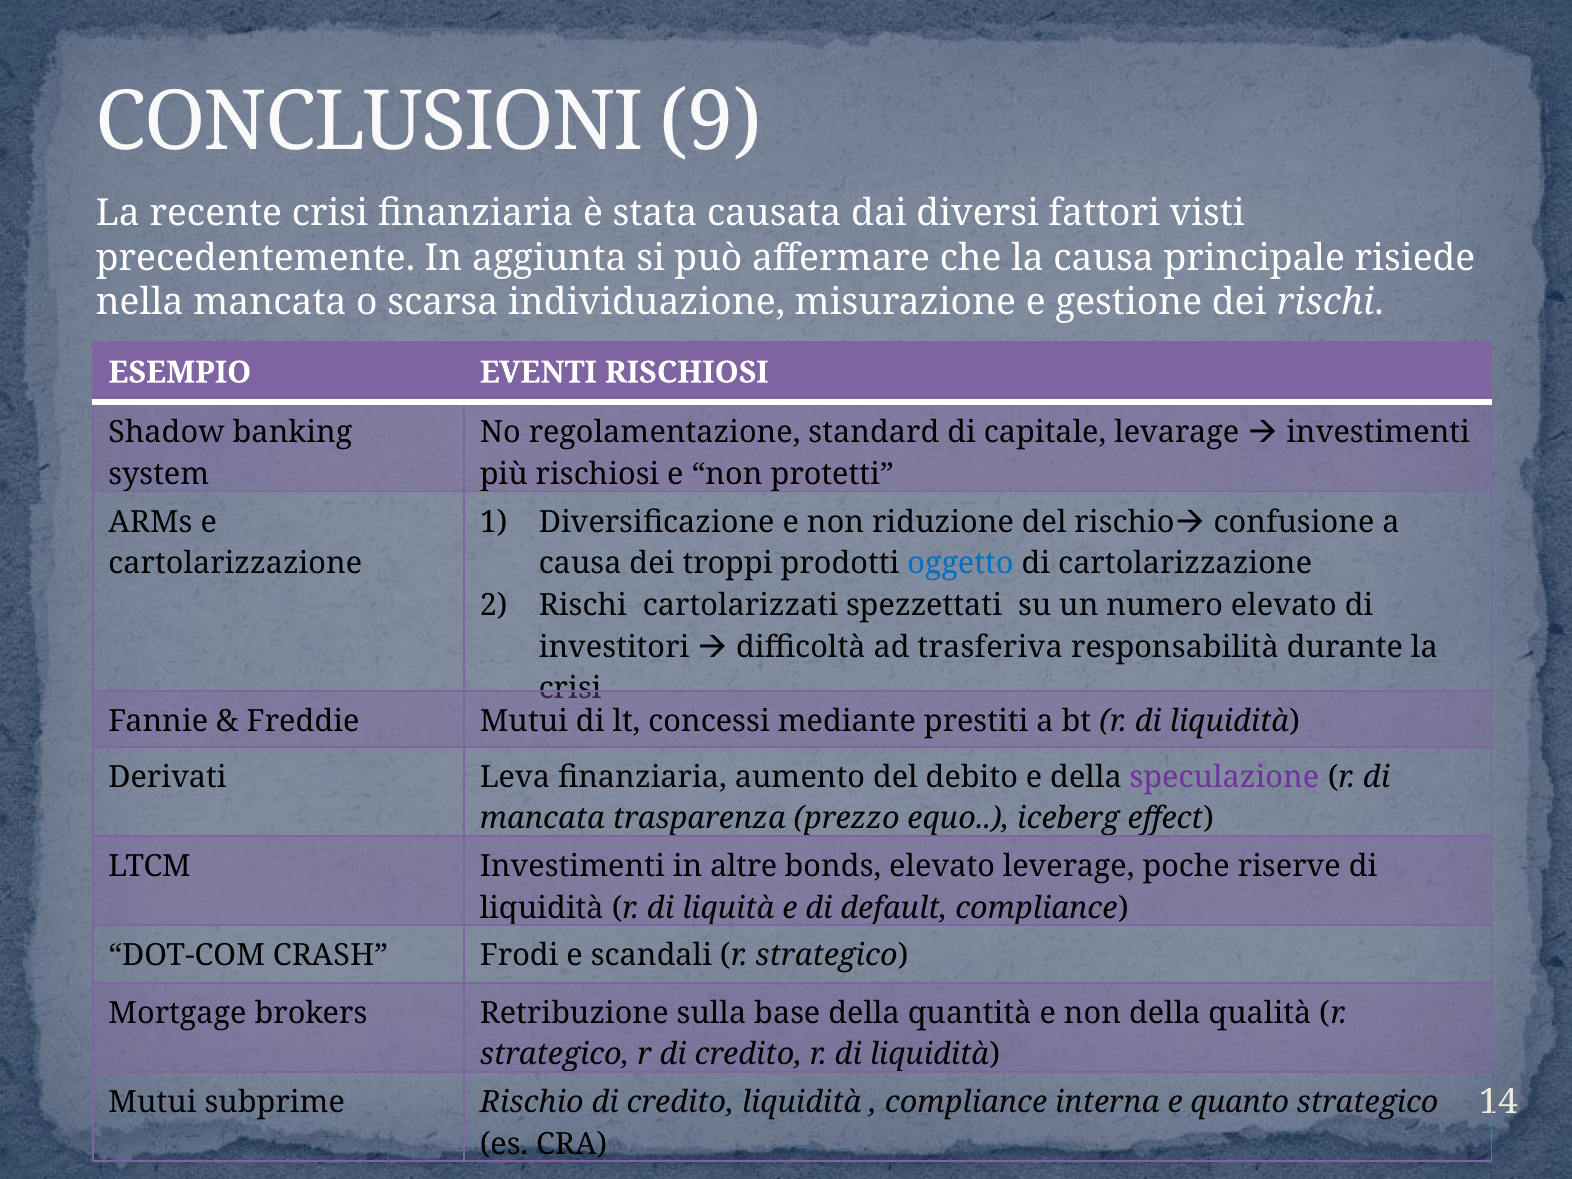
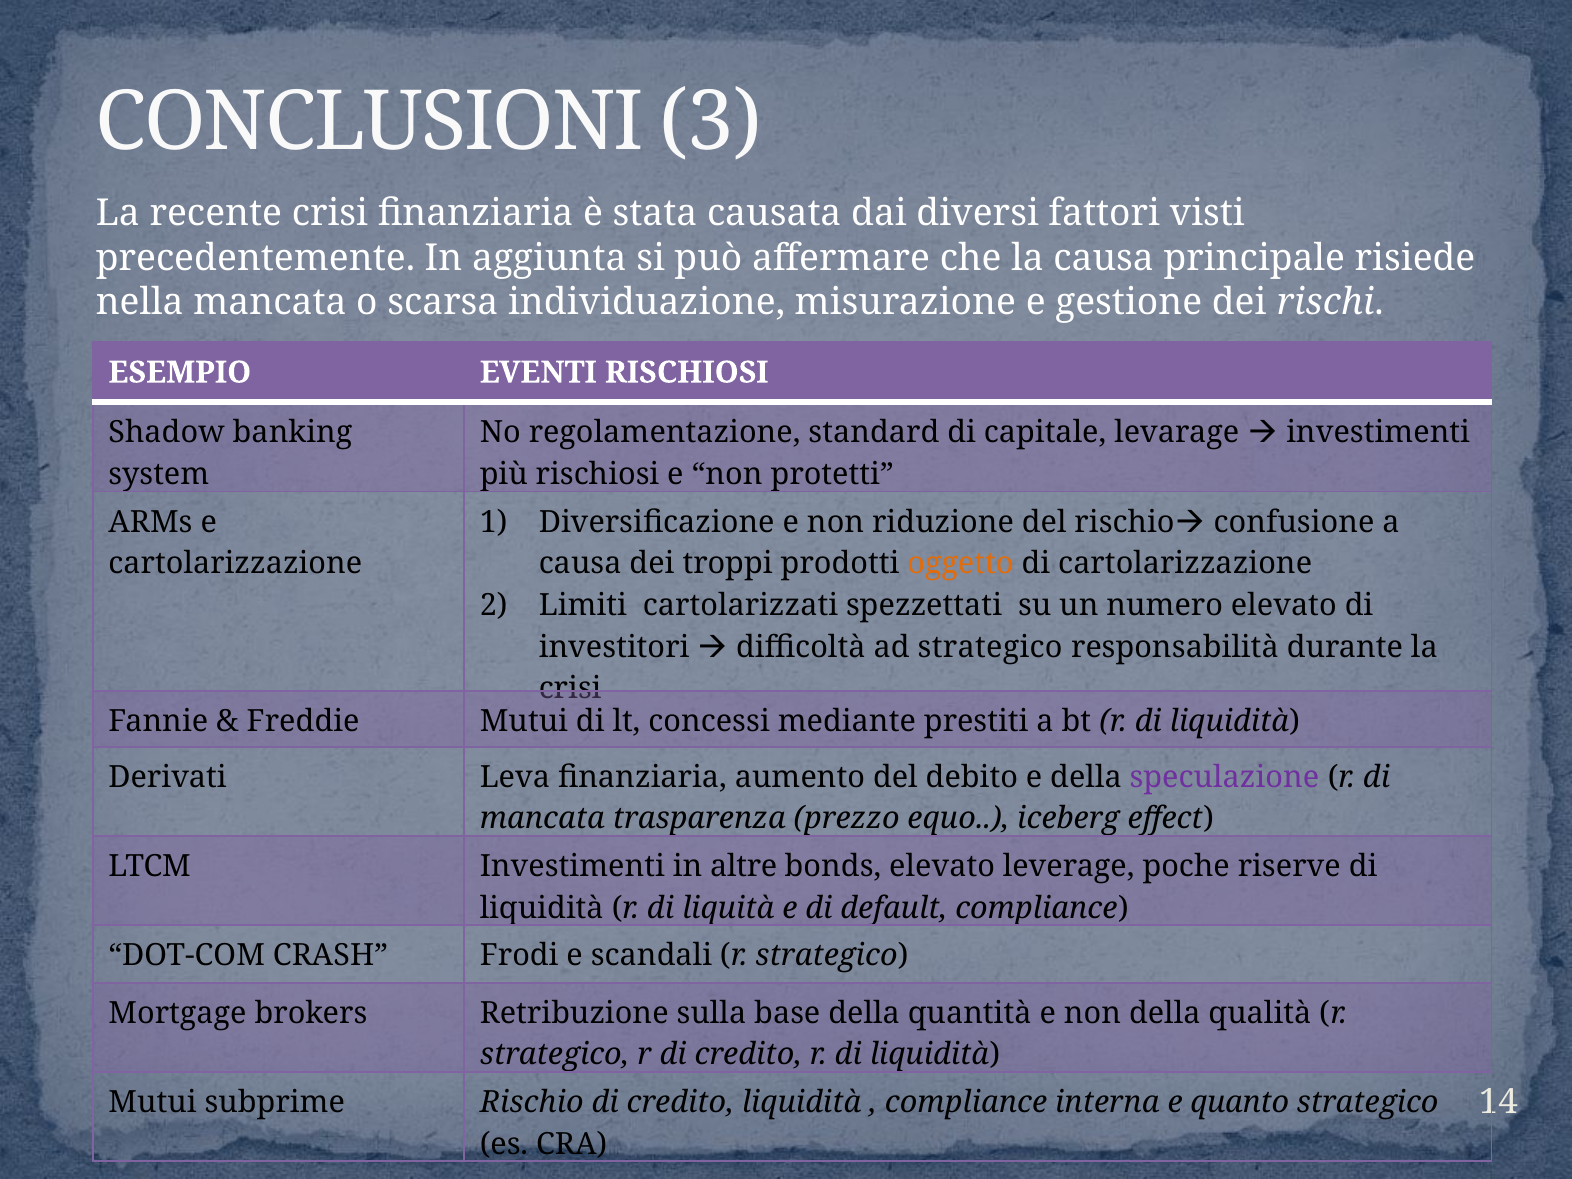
9: 9 -> 3 (711, 122)
oggetto colour: blue -> orange (960, 564)
Rischi: Rischi -> Limiti (583, 605)
ad trasferiva: trasferiva -> strategico (990, 647)
